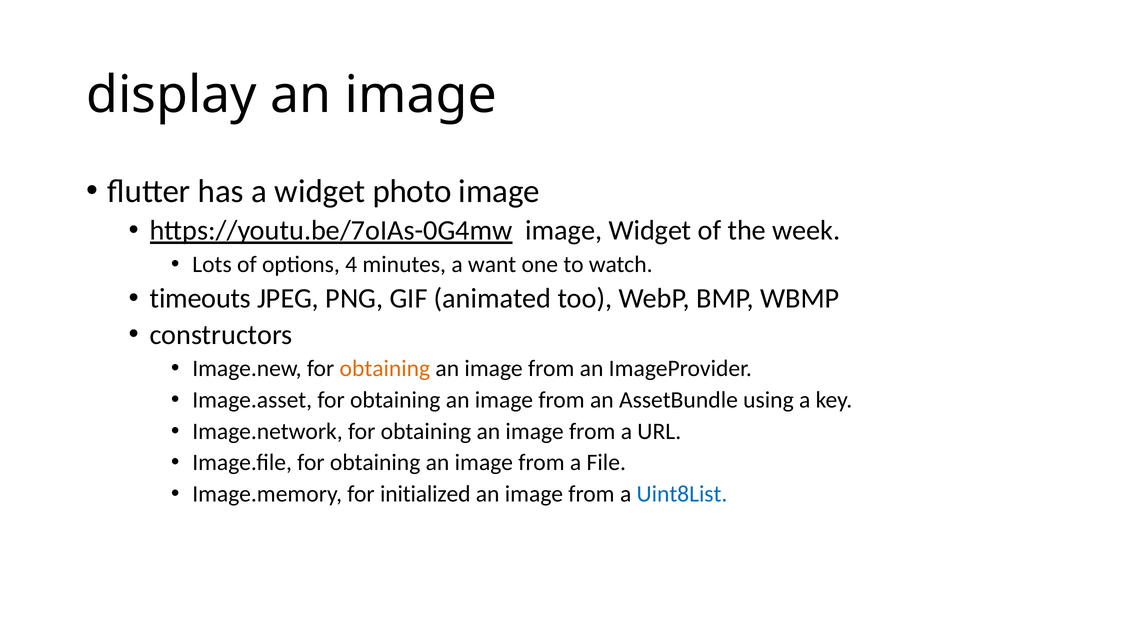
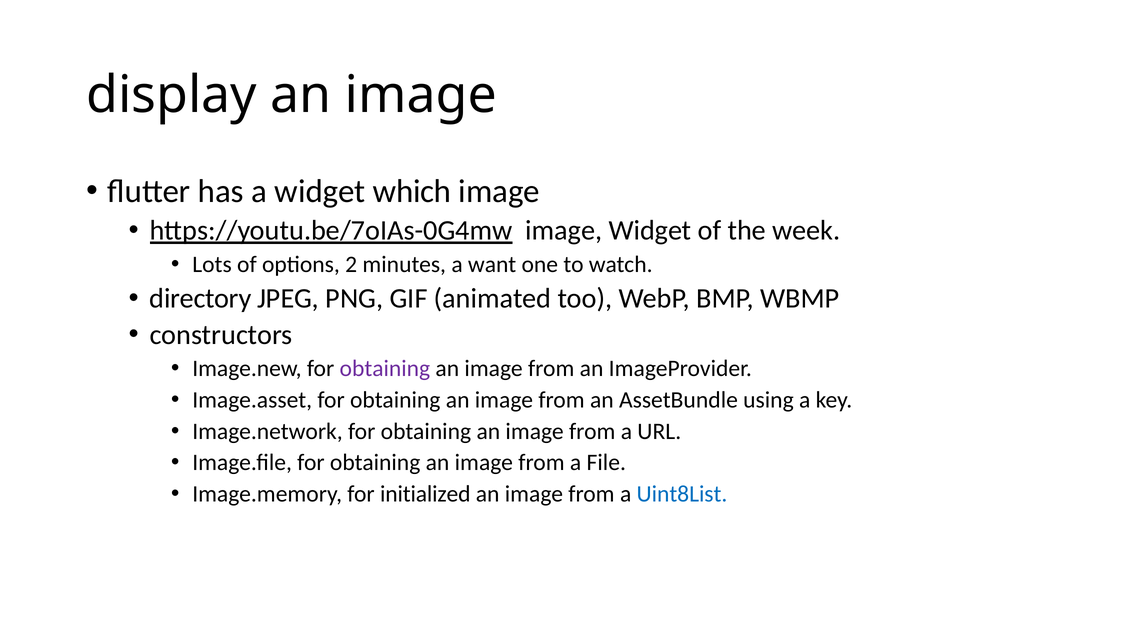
photo: photo -> which (412, 191)
4: 4 -> 2 (351, 265)
timeouts: timeouts -> directory (200, 298)
obtaining colour: orange -> purple (385, 369)
